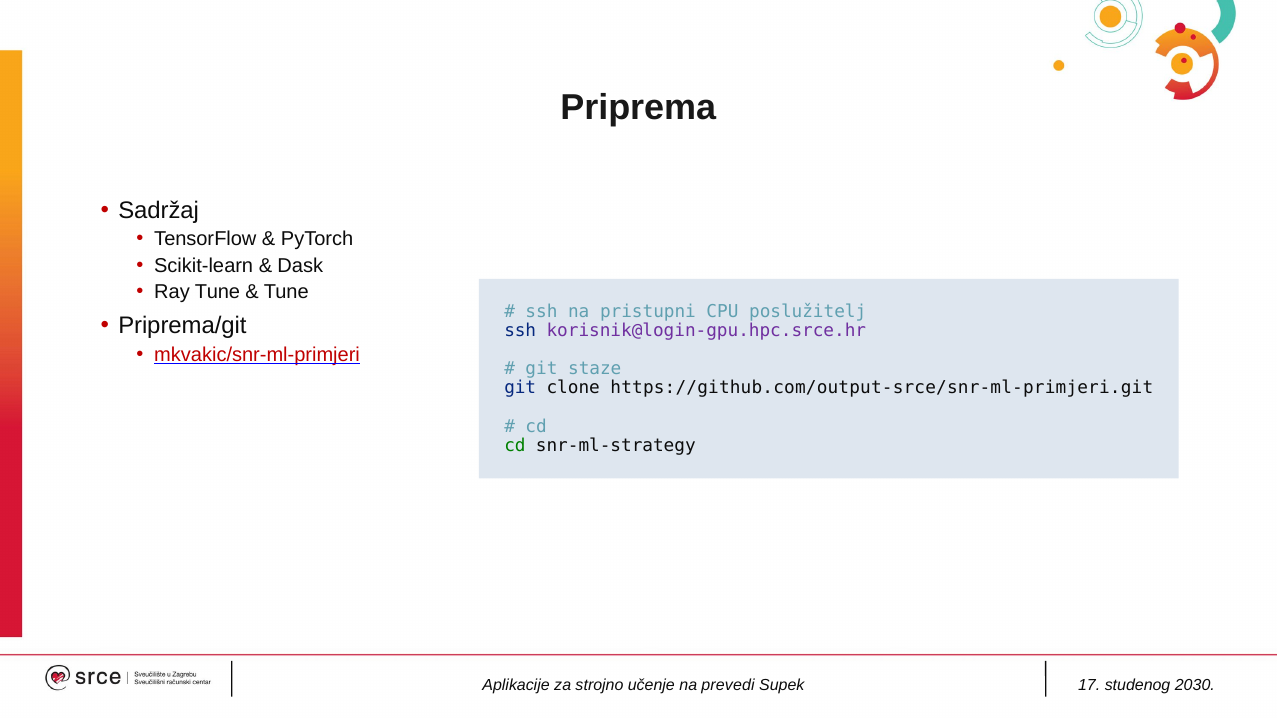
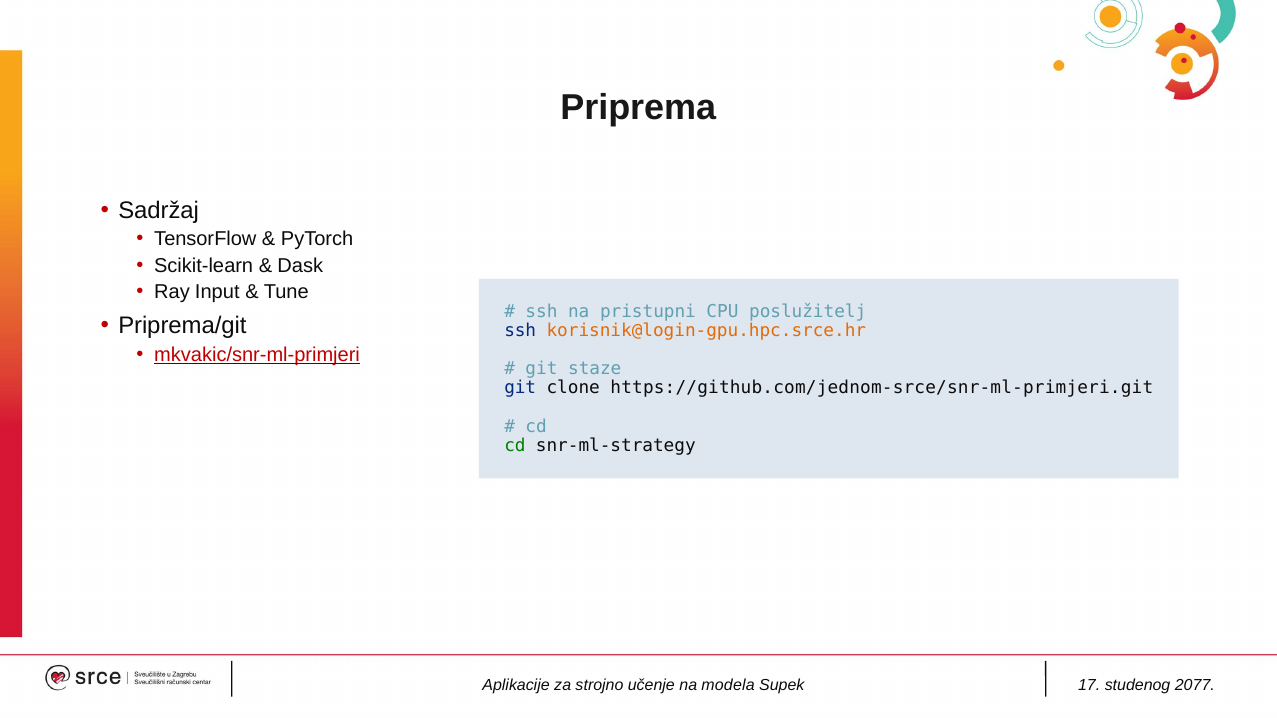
Ray Tune: Tune -> Input (217, 292)
korisnik@login-gpu.hpc.srce.hr colour: purple -> orange (706, 331)
https://github.com/output-srce/snr-ml-primjeri.git: https://github.com/output-srce/snr-ml-primjeri.git -> https://github.com/jednom-srce/snr-ml-primjeri.git (882, 388)
prevedi: prevedi -> modela (728, 686)
2030: 2030 -> 2077 (1195, 686)
